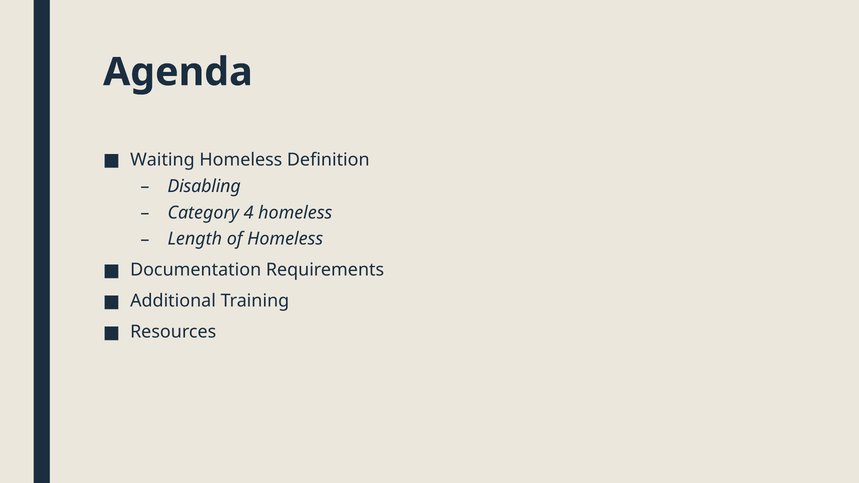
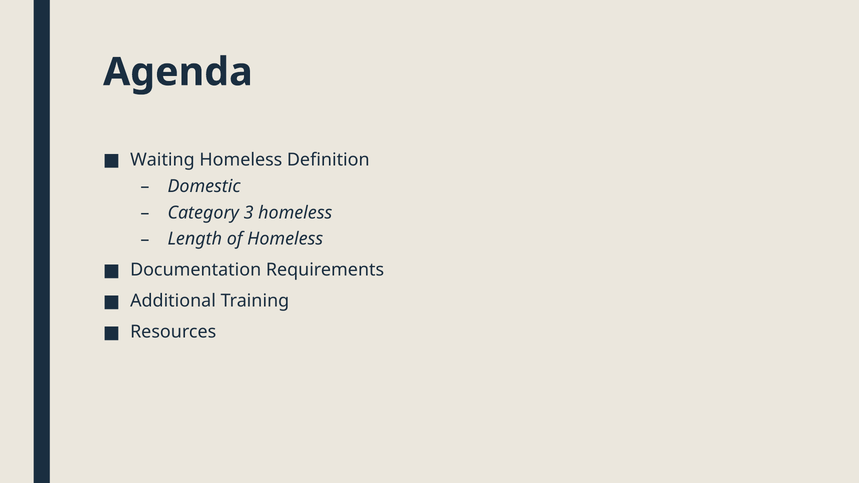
Disabling: Disabling -> Domestic (204, 186)
4: 4 -> 3 (249, 213)
